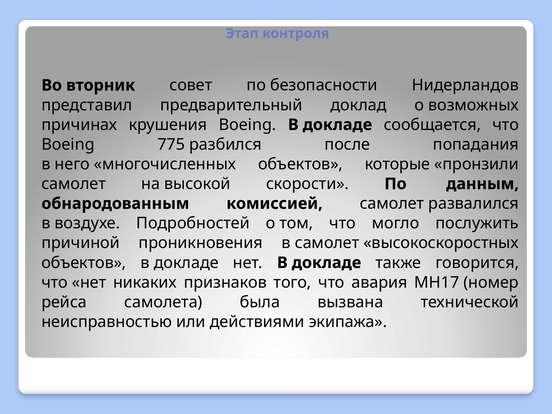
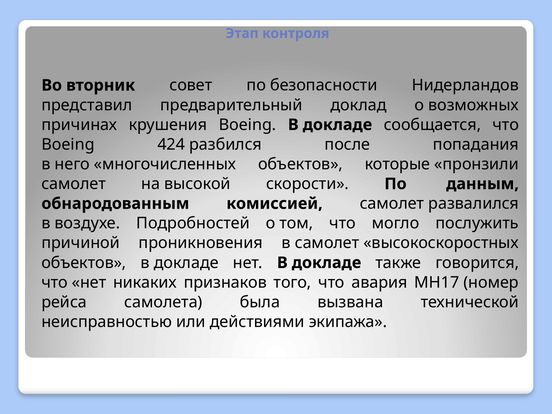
775: 775 -> 424 (171, 144)
